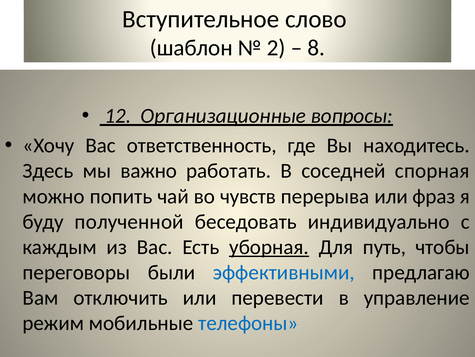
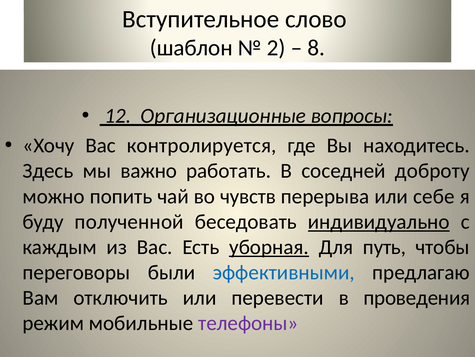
ответственность: ответственность -> контролируется (202, 145)
спорная: спорная -> доброту (432, 171)
фраз: фраз -> себе (434, 196)
индивидуально underline: none -> present (379, 221)
управление: управление -> проведения (417, 297)
телефоны colour: blue -> purple (248, 323)
